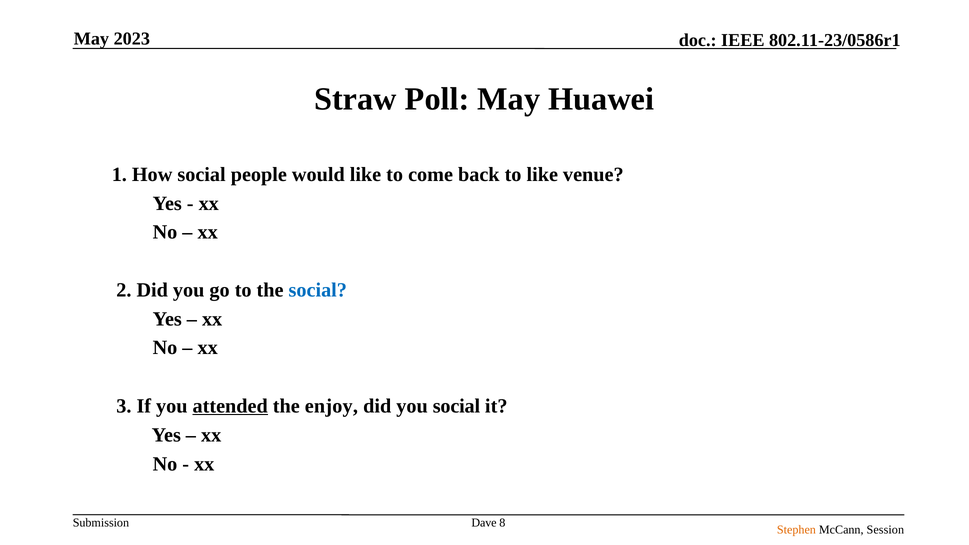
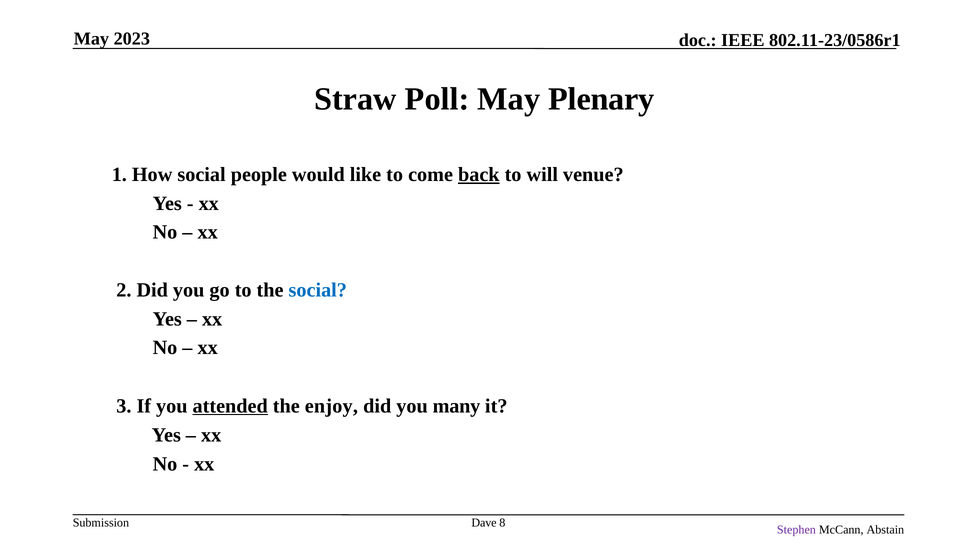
Huawei: Huawei -> Plenary (601, 99)
back underline: none -> present (479, 175)
to like: like -> will (542, 175)
you social: social -> many (456, 406)
Stephen colour: orange -> purple (796, 530)
Session: Session -> Abstain (885, 530)
